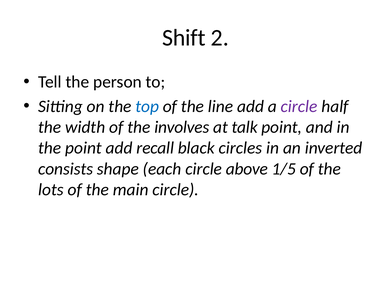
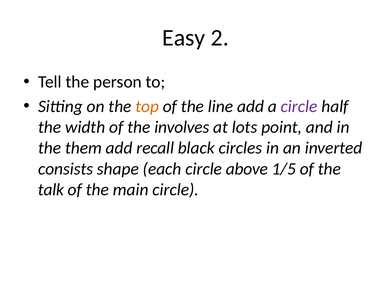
Shift: Shift -> Easy (184, 38)
top colour: blue -> orange (147, 106)
talk: talk -> lots (245, 127)
the point: point -> them (83, 148)
lots: lots -> talk (51, 190)
